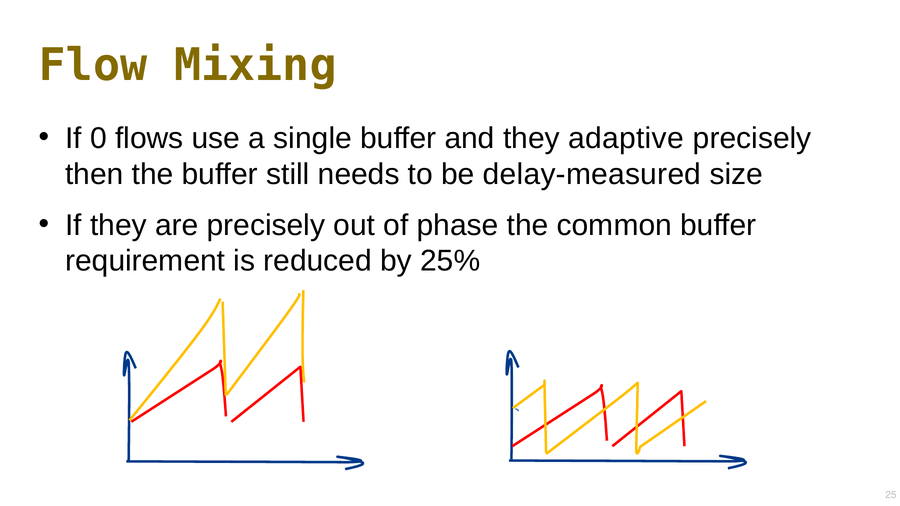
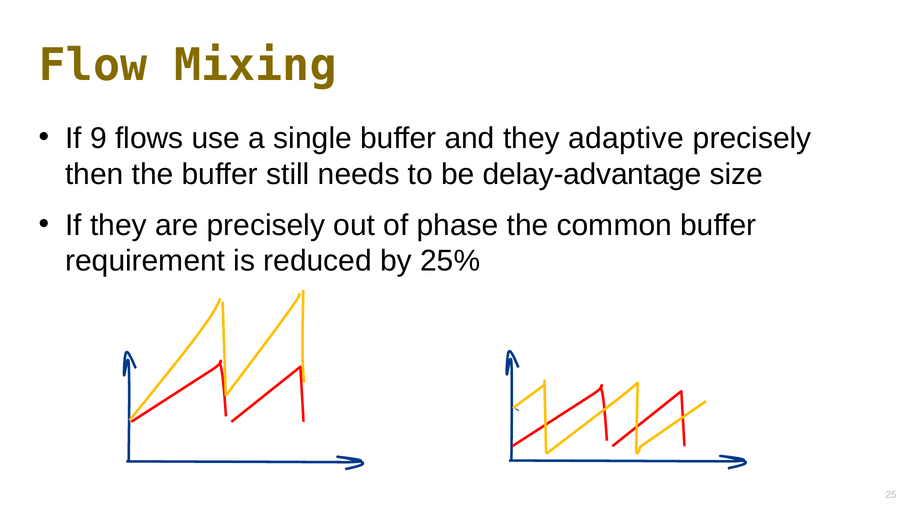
0: 0 -> 9 (98, 138)
delay-measured: delay-measured -> delay-advantage (592, 174)
